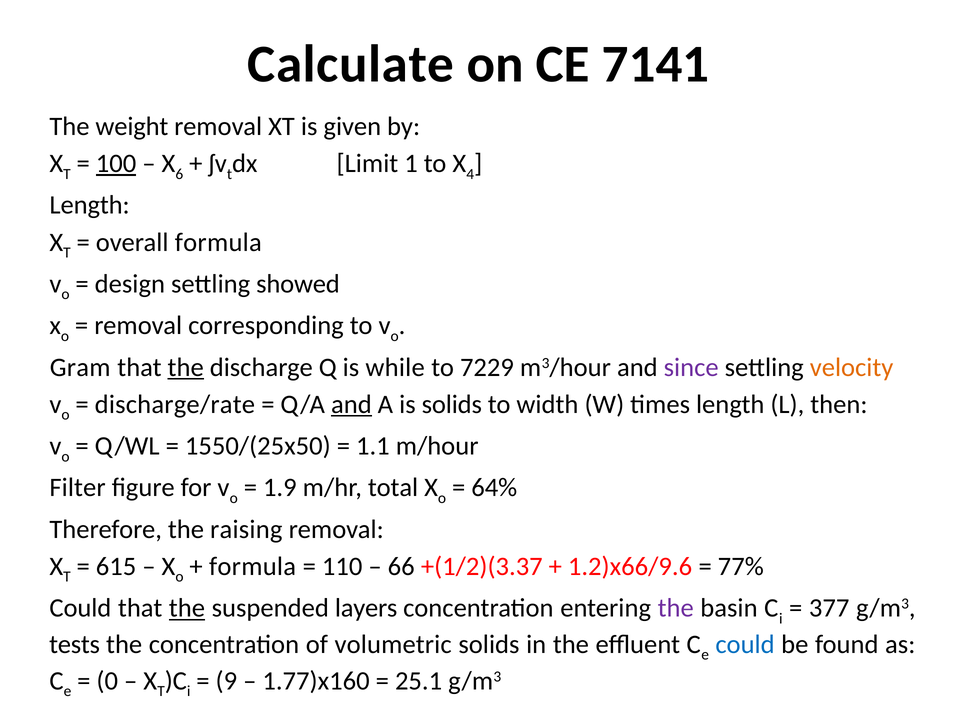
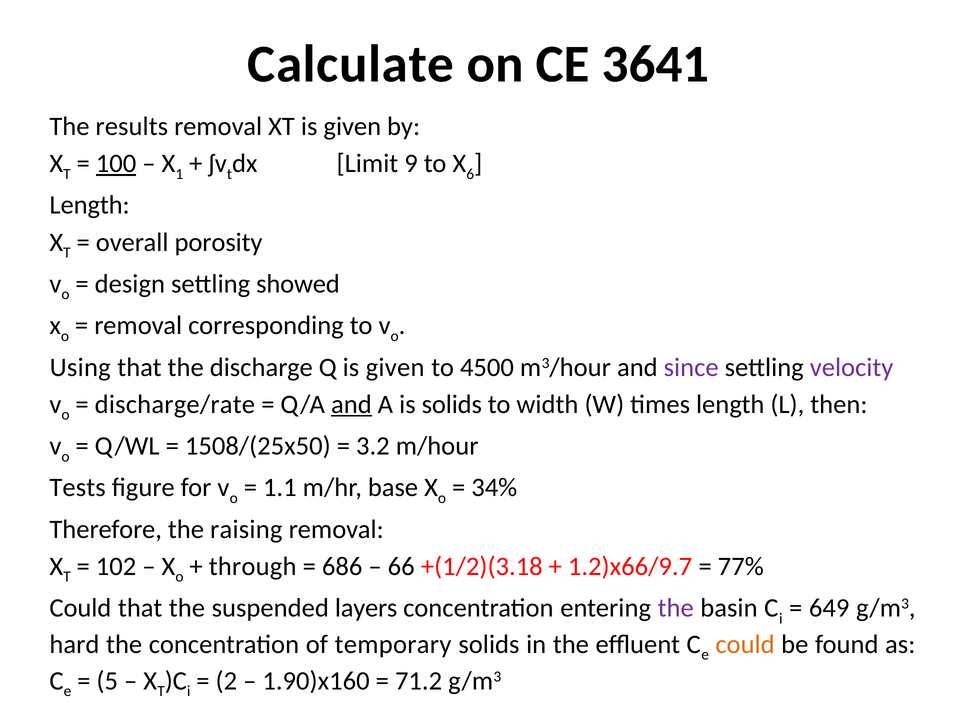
7141: 7141 -> 3641 (656, 64)
weight: weight -> results (132, 126)
6: 6 -> 1 (179, 174)
1: 1 -> 9 (411, 164)
4: 4 -> 6 (470, 174)
overall formula: formula -> porosity (219, 242)
Gram: Gram -> Using (80, 367)
the underline: present -> none (186, 367)
Q is while: while -> given (395, 367)
7229: 7229 -> 4500 (487, 367)
velocity colour: orange -> purple (852, 367)
1550/(25x50: 1550/(25x50 -> 1508/(25x50 (258, 446)
1.1: 1.1 -> 3.2 (373, 446)
Filter: Filter -> Tests (78, 488)
1.9: 1.9 -> 1.1 (280, 488)
total: total -> base (393, 488)
64%: 64% -> 34% (494, 488)
615: 615 -> 102 (116, 566)
formula: formula -> through (253, 566)
110: 110 -> 686 (342, 566)
+(1/2)(3.37: +(1/2)(3.37 -> +(1/2)(3.18 (482, 566)
1.2)x66/9.6: 1.2)x66/9.6 -> 1.2)x66/9.7 (630, 566)
the underline: present -> none (187, 608)
377: 377 -> 649 (829, 608)
tests: tests -> hard (74, 644)
volumetric: volumetric -> temporary (393, 644)
could colour: blue -> orange (745, 644)
0: 0 -> 5 (107, 681)
9: 9 -> 2 (226, 681)
1.77)x160: 1.77)x160 -> 1.90)x160 (316, 681)
25.1: 25.1 -> 71.2 (419, 681)
